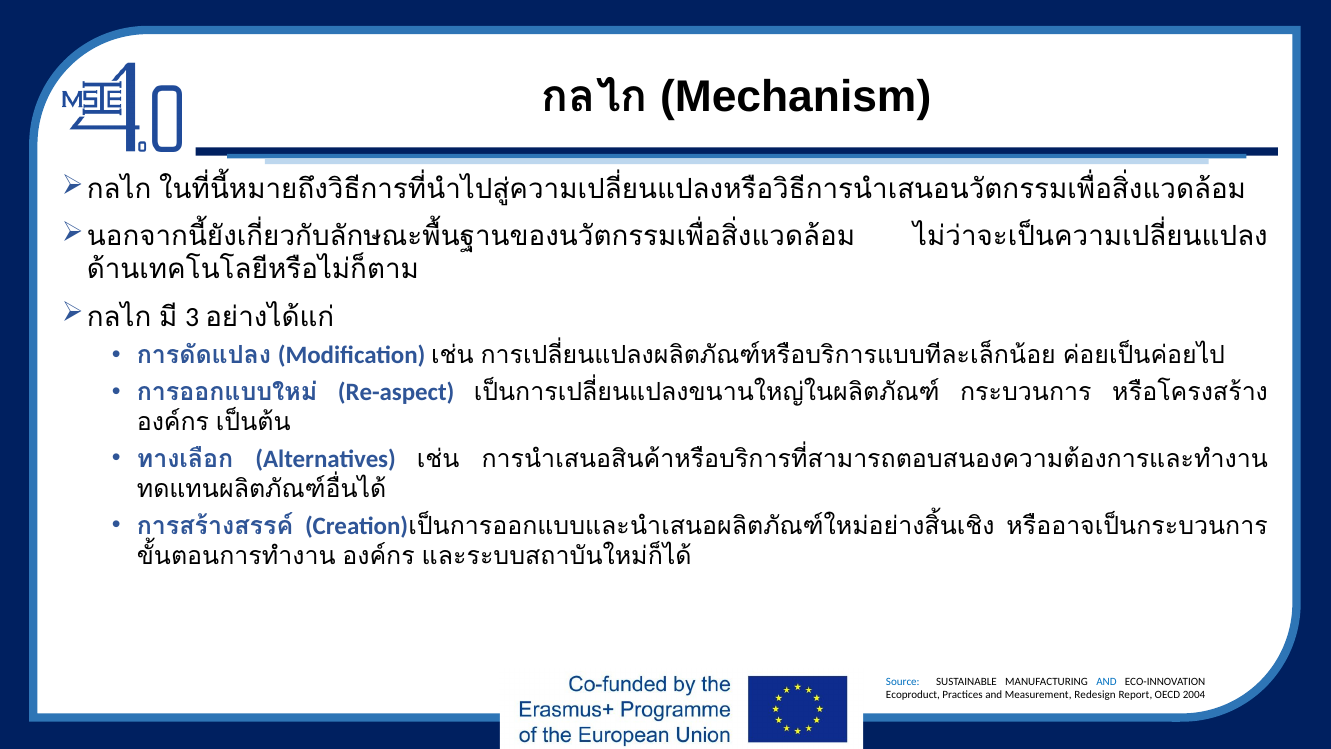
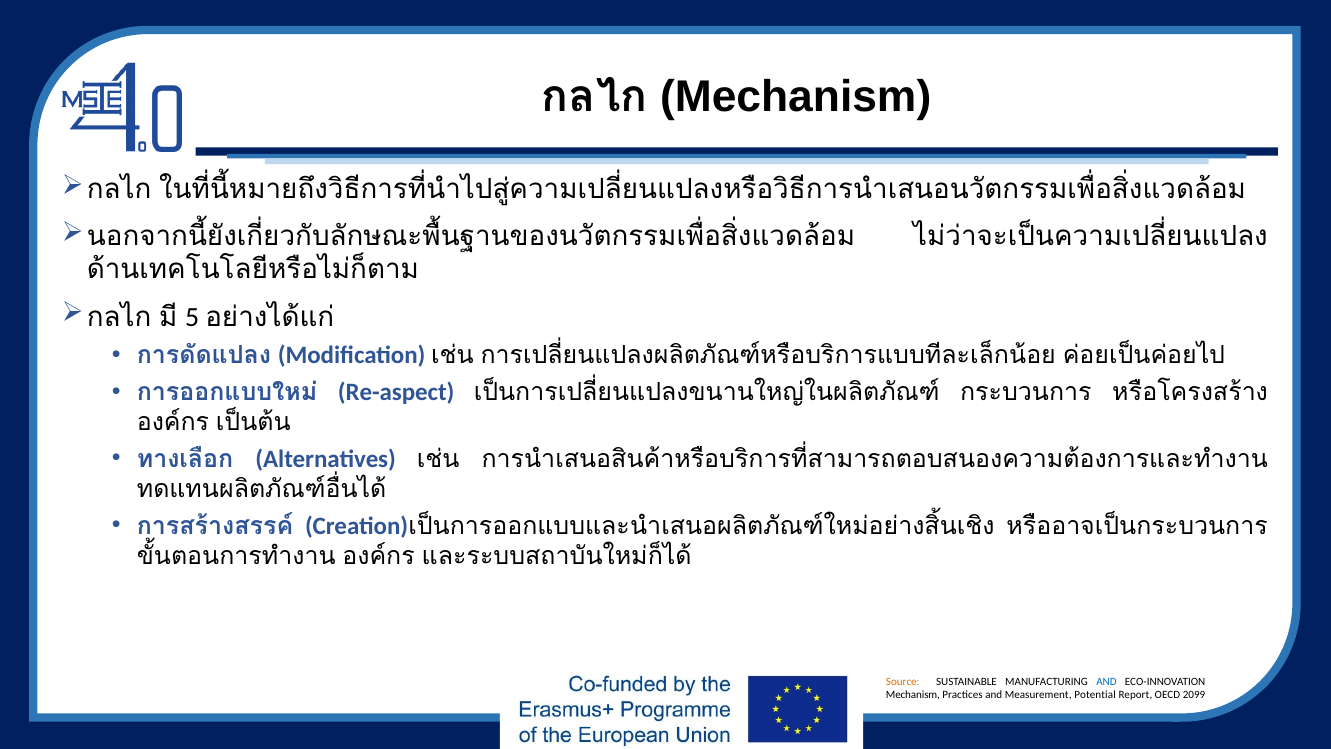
3: 3 -> 5 (192, 317)
Source colour: blue -> orange (903, 682)
Ecoproduct: Ecoproduct -> Mechanism (913, 695)
Redesign: Redesign -> Potential (1095, 695)
2004: 2004 -> 2099 (1194, 695)
